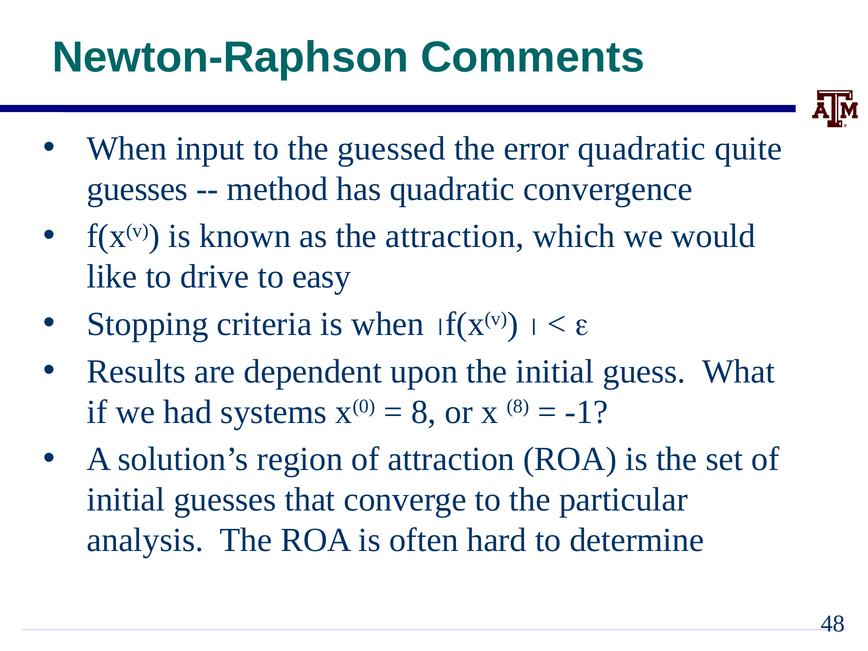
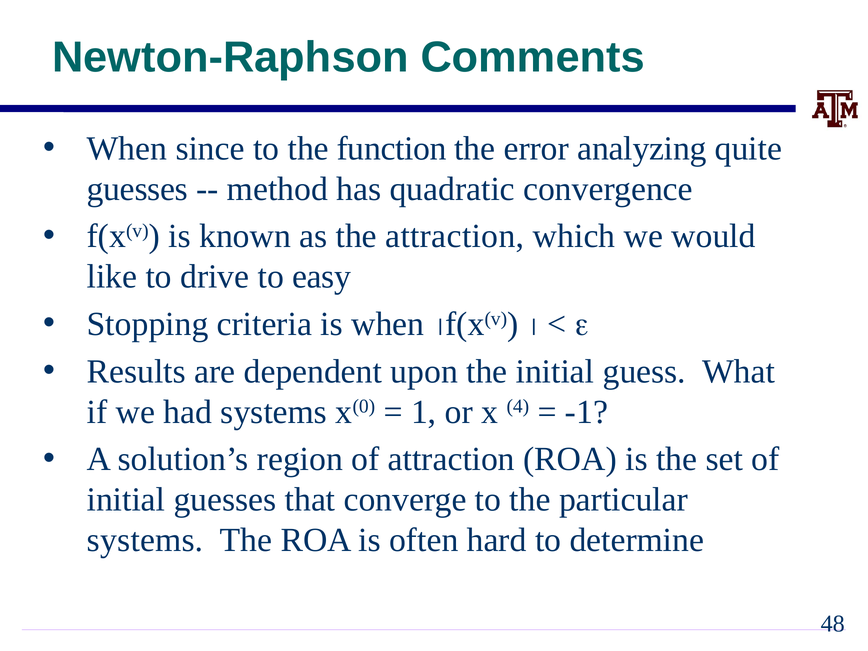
input: input -> since (210, 148)
guessed: guessed -> function (392, 148)
error quadratic: quadratic -> analyzing (642, 148)
8: 8 -> 1 (424, 412)
x 8: 8 -> 4 (518, 407)
analysis: analysis -> systems (145, 540)
